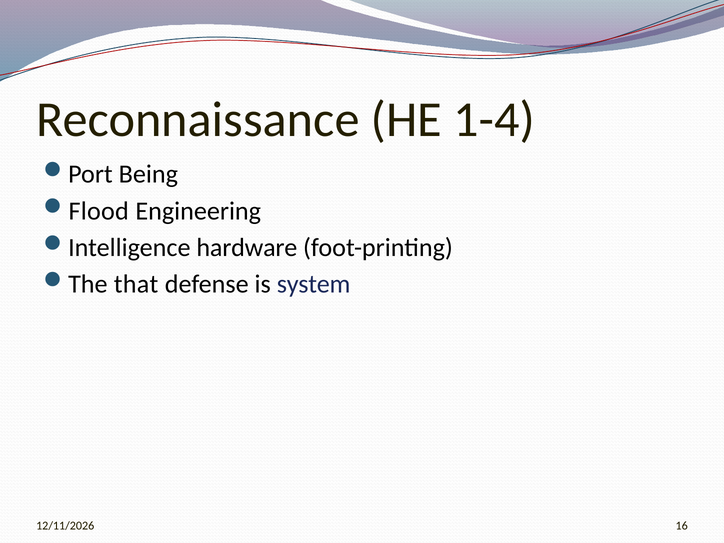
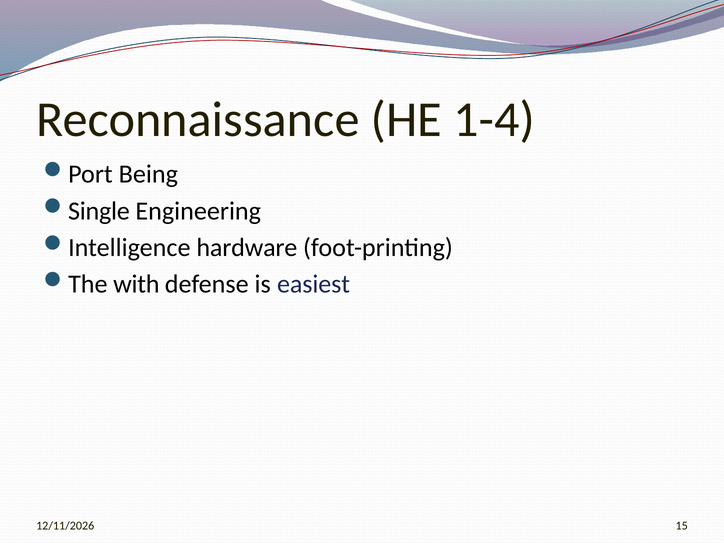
Flood: Flood -> Single (99, 211)
that: that -> with (136, 284)
system: system -> easiest (314, 284)
16: 16 -> 15 (682, 526)
